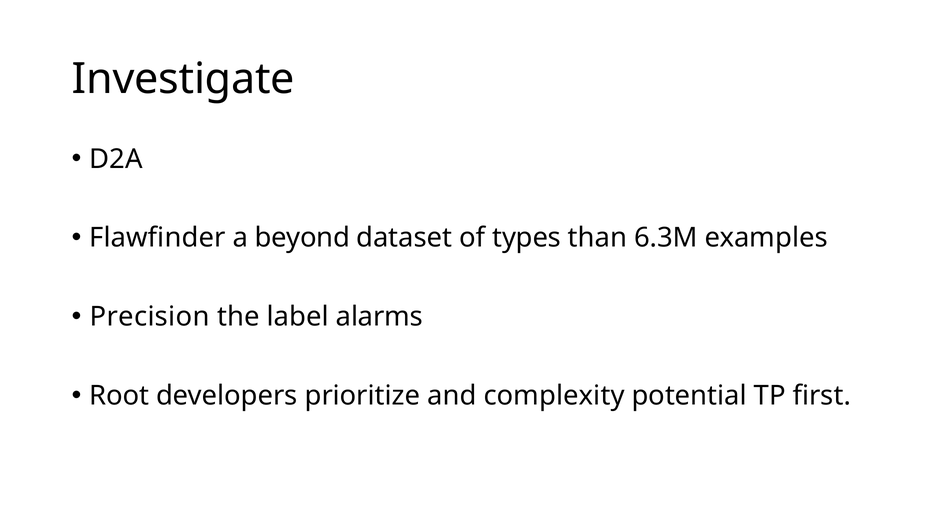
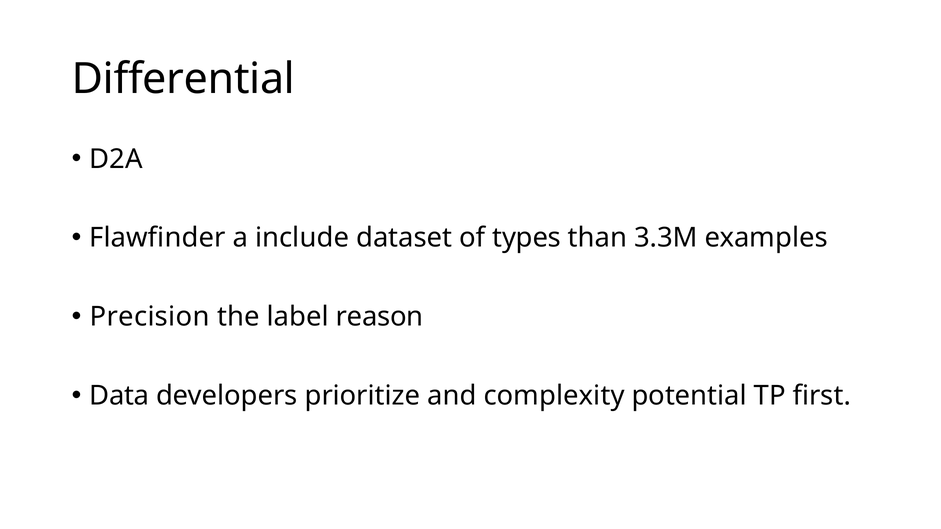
Investigate: Investigate -> Differential (183, 79)
beyond: beyond -> include (302, 238)
6.3M: 6.3M -> 3.3M (666, 238)
alarms: alarms -> reason (380, 317)
Root: Root -> Data (119, 396)
